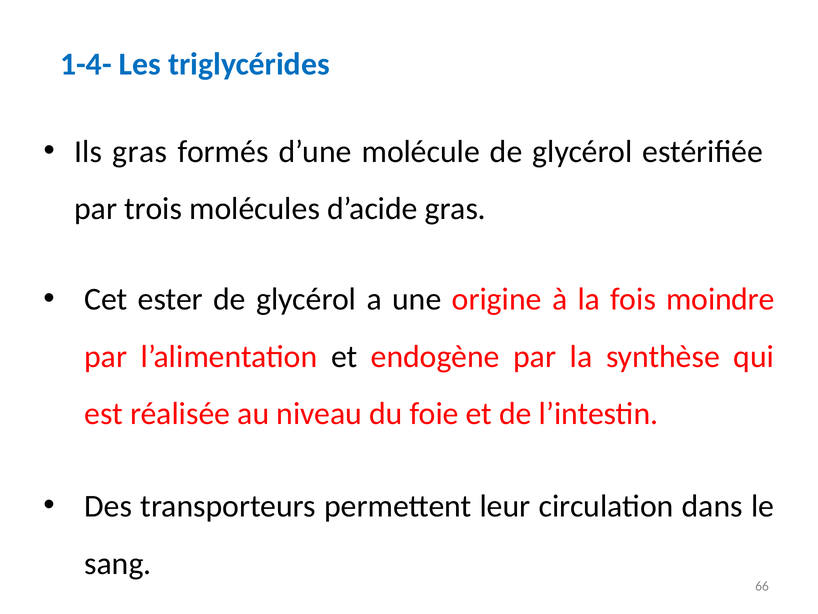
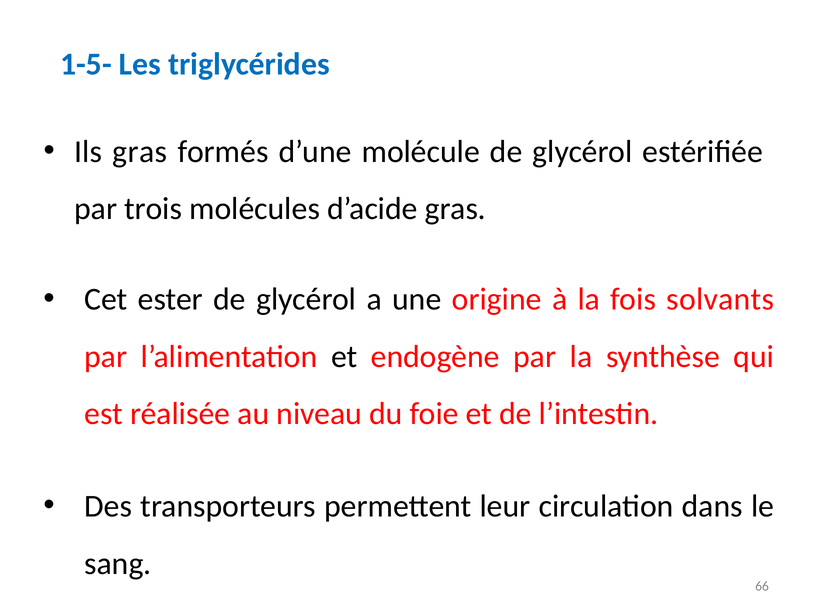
1-4-: 1-4- -> 1-5- (86, 64)
moindre: moindre -> solvants (720, 299)
